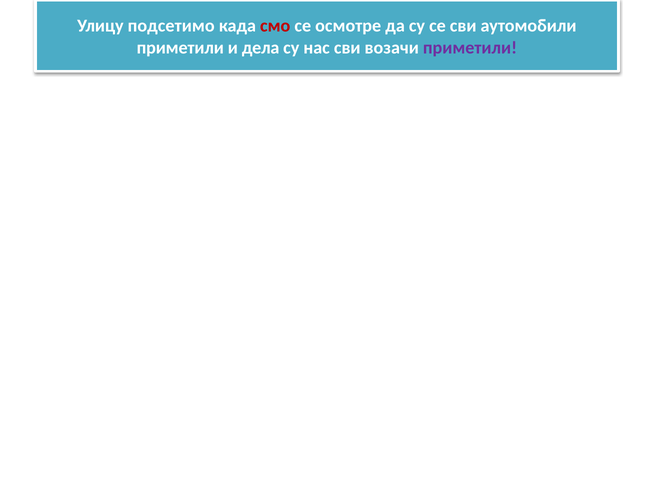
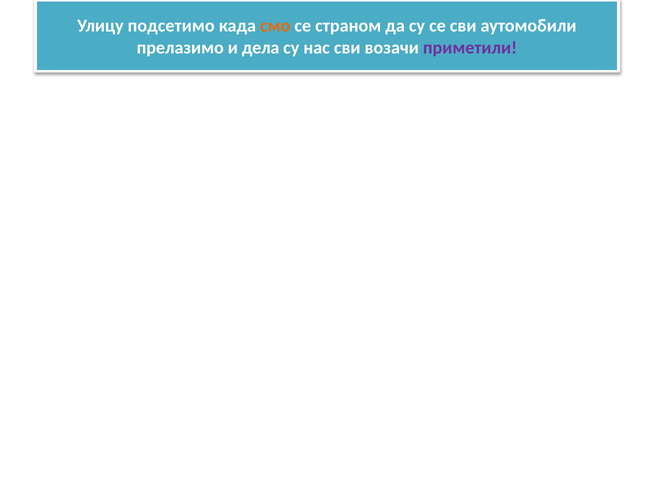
смо colour: red -> orange (275, 26)
осмотре: осмотре -> страном (348, 26)
приметили: приметили -> прелазимо (180, 48)
